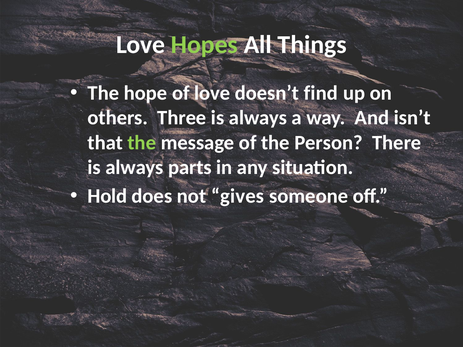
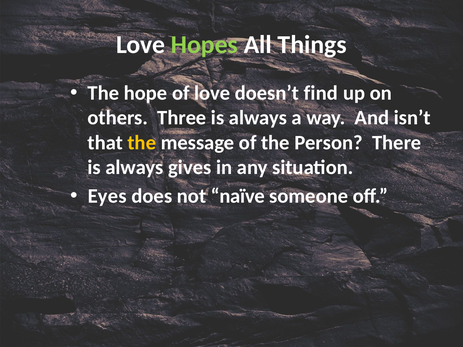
the colour: light green -> yellow (142, 143)
parts: parts -> gives (190, 167)
Hold: Hold -> Eyes (107, 196)
gives: gives -> naïve (238, 196)
